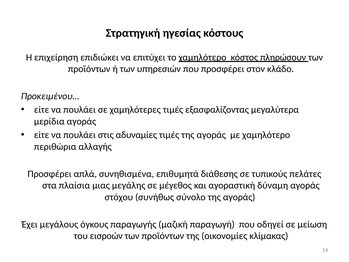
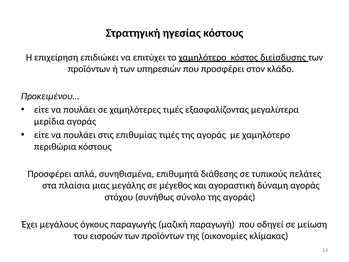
πληρώσουν: πληρώσουν -> διείσδυσης (283, 57)
αδυναμίες: αδυναμίες -> επιθυμίας (136, 135)
περιθώρια αλλαγής: αλλαγής -> κόστους (95, 147)
